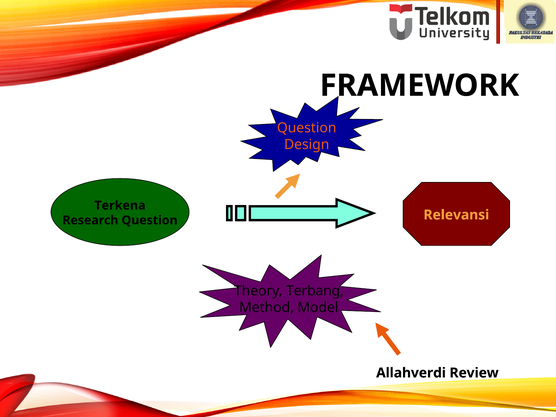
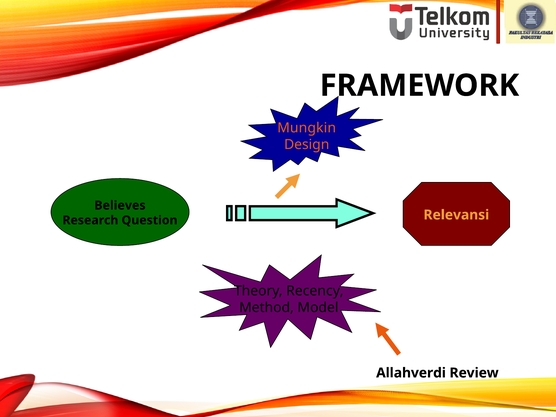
Question: Question -> Mungkin (307, 128)
Terkena: Terkena -> Believes (120, 205)
Terbang: Terbang -> Recency (315, 291)
